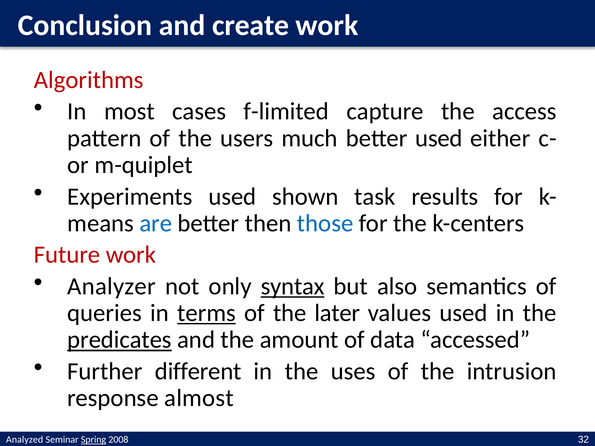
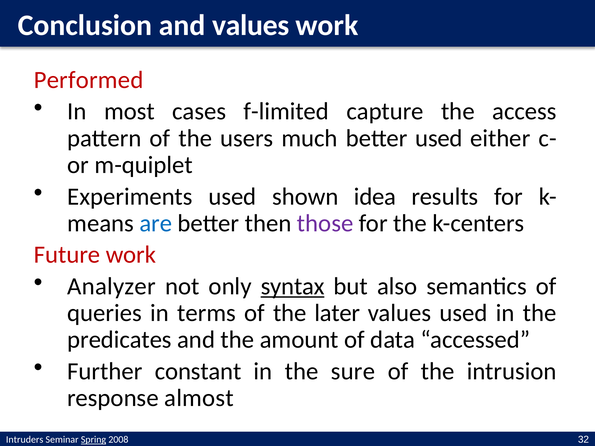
and create: create -> values (251, 25)
Algorithms: Algorithms -> Performed (89, 80)
task: task -> idea (375, 197)
those colour: blue -> purple (325, 223)
terms underline: present -> none (207, 313)
predicates underline: present -> none (119, 340)
different: different -> constant (198, 372)
uses: uses -> sure (353, 372)
Analyzed: Analyzed -> Intruders (25, 440)
